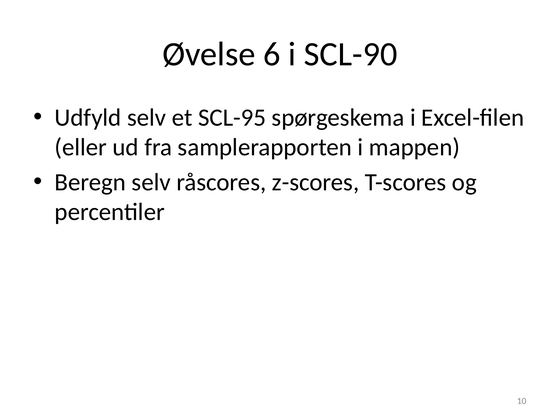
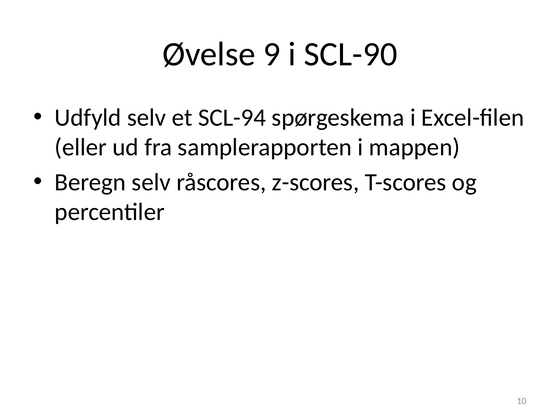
6: 6 -> 9 (272, 54)
SCL-95: SCL-95 -> SCL-94 (232, 117)
